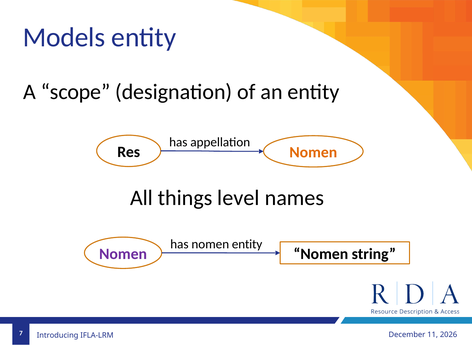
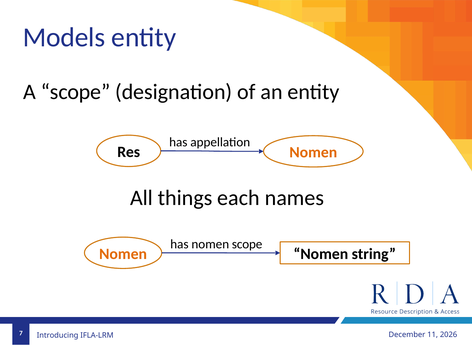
level: level -> each (239, 198)
nomen entity: entity -> scope (247, 244)
Nomen colour: purple -> orange (123, 254)
